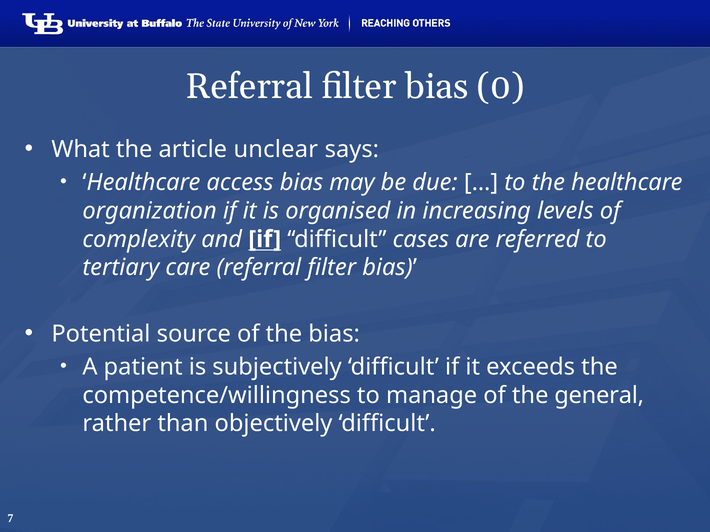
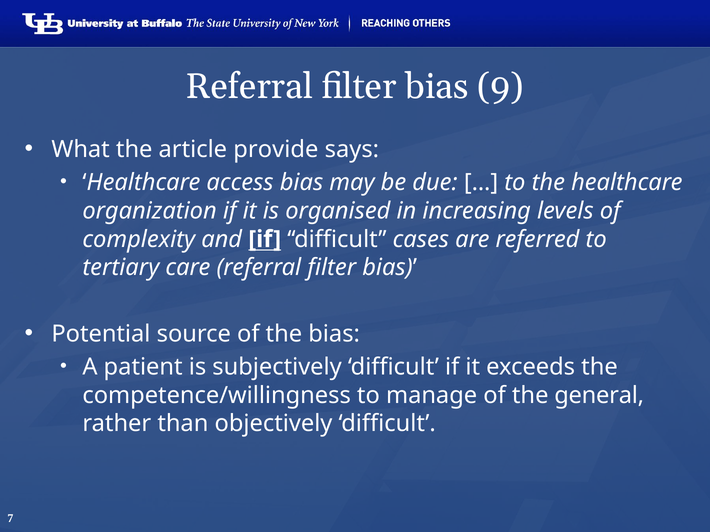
0: 0 -> 9 (500, 86)
unclear: unclear -> provide (276, 150)
